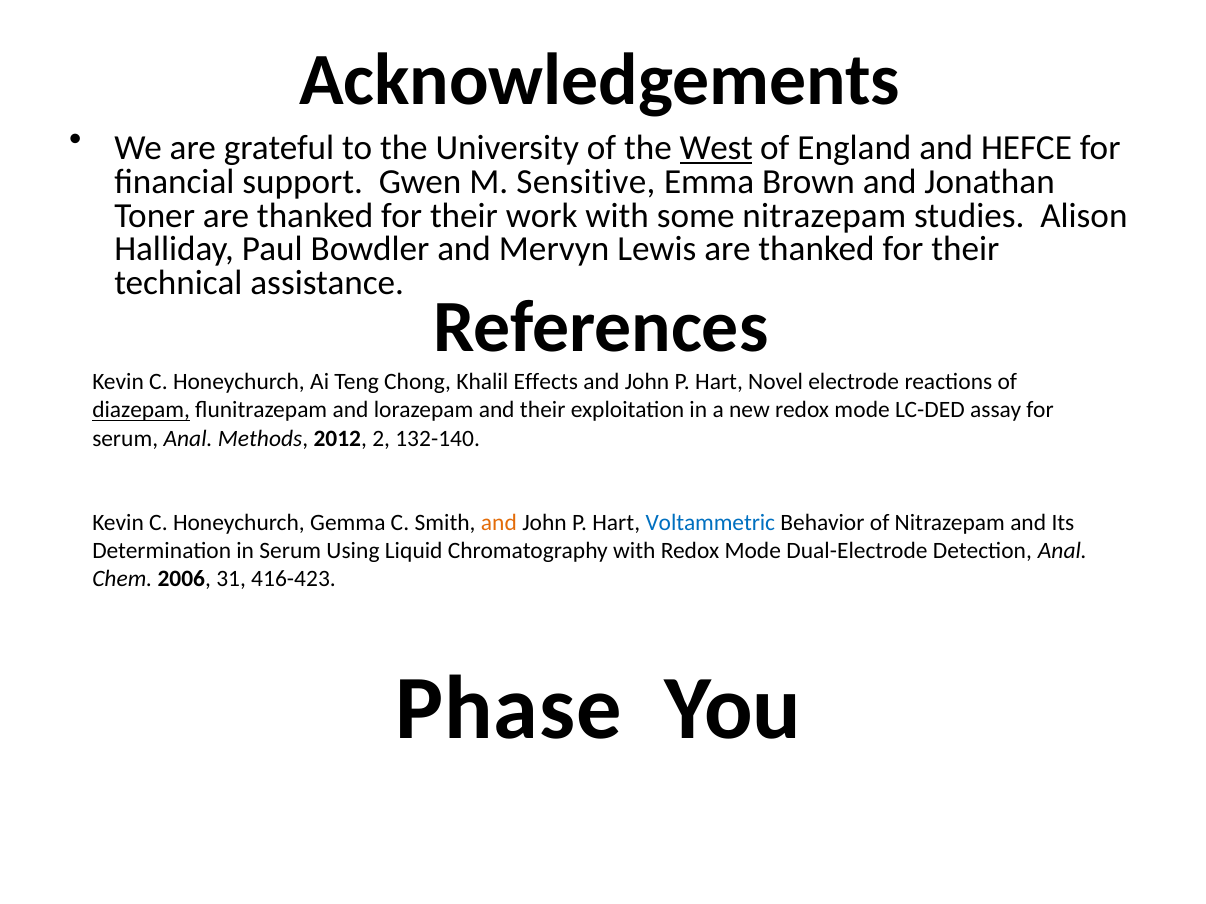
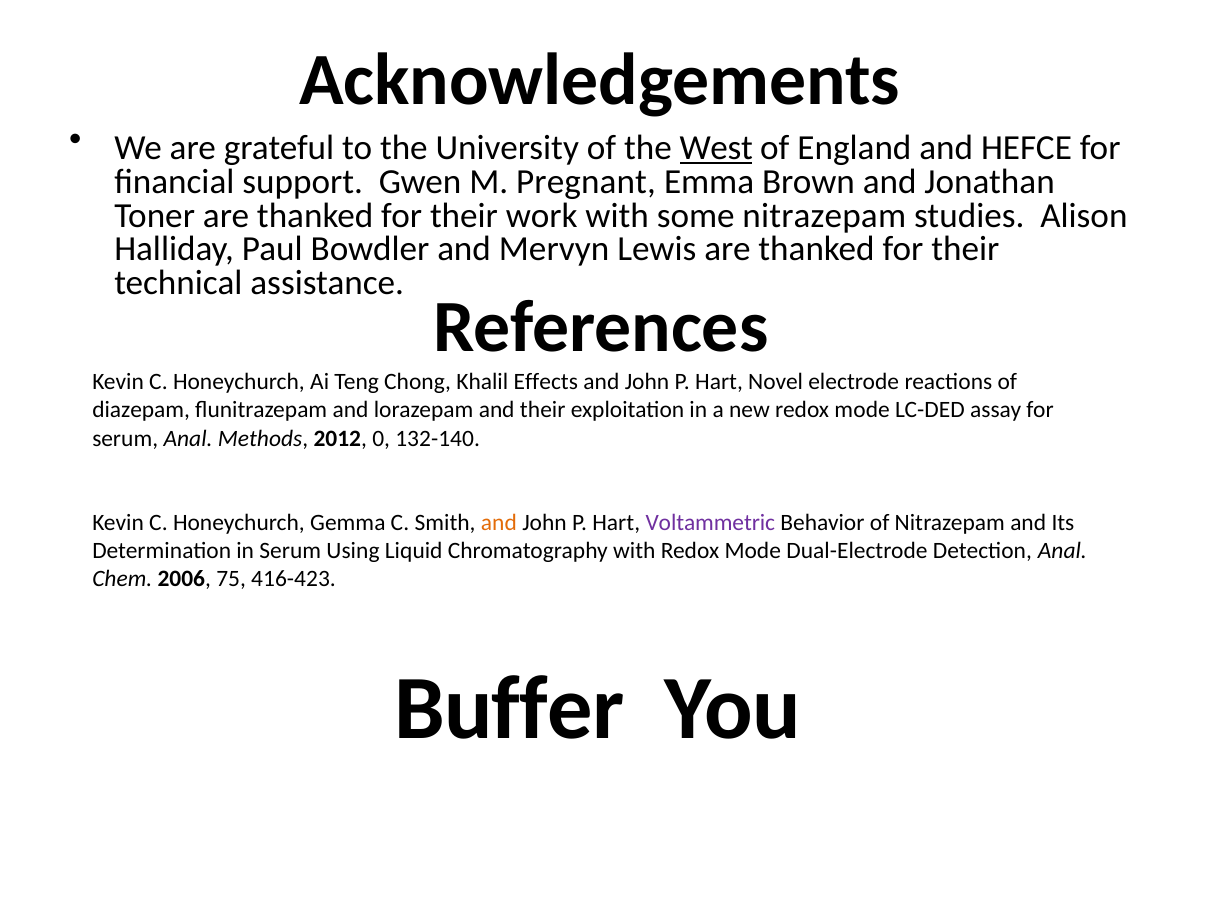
Sensitive: Sensitive -> Pregnant (586, 182)
diazepam underline: present -> none (141, 410)
2: 2 -> 0 (381, 439)
Voltammetric colour: blue -> purple (710, 523)
31: 31 -> 75 (231, 579)
Phase: Phase -> Buffer (509, 709)
